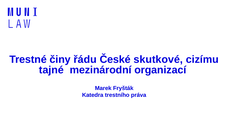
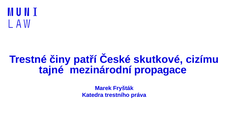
řádu: řádu -> patří (85, 59)
organizací: organizací -> propagace (160, 70)
